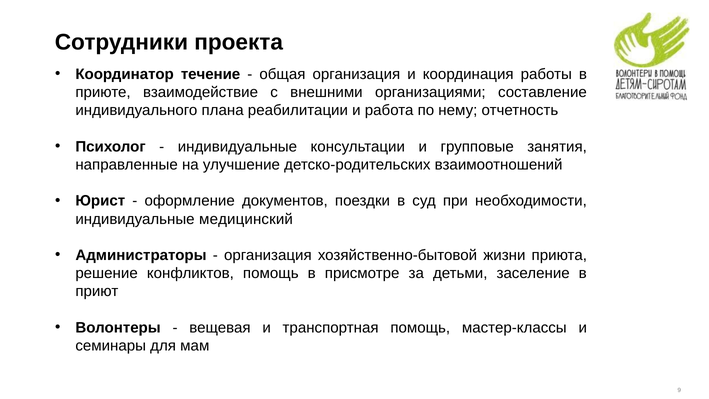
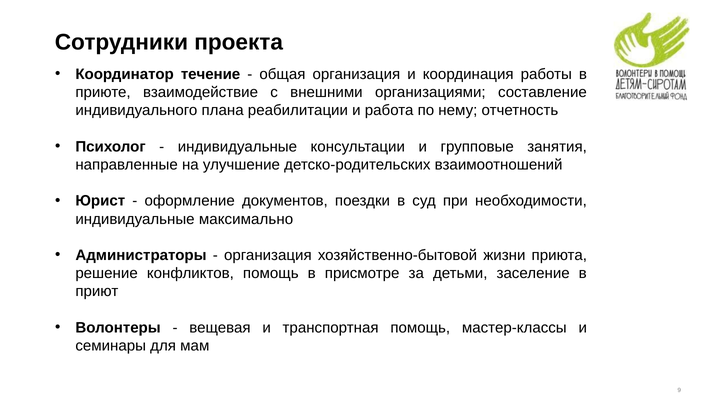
медицинский: медицинский -> максимально (246, 219)
